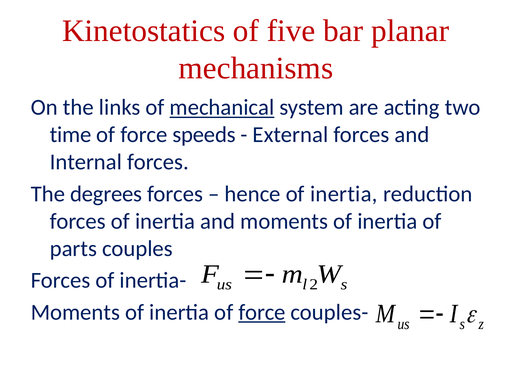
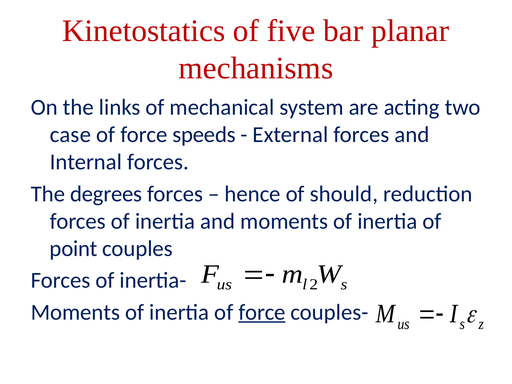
mechanical underline: present -> none (222, 107)
time: time -> case (70, 135)
inertia: inertia -> should (344, 194)
parts: parts -> point (74, 249)
